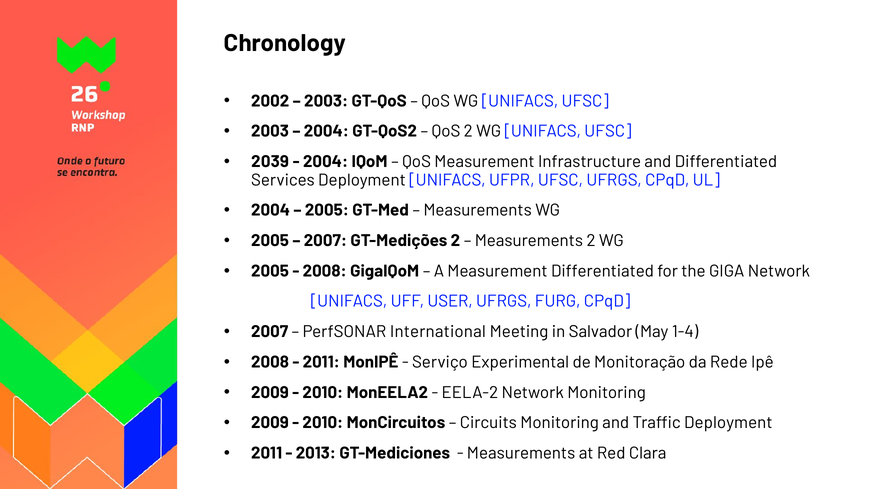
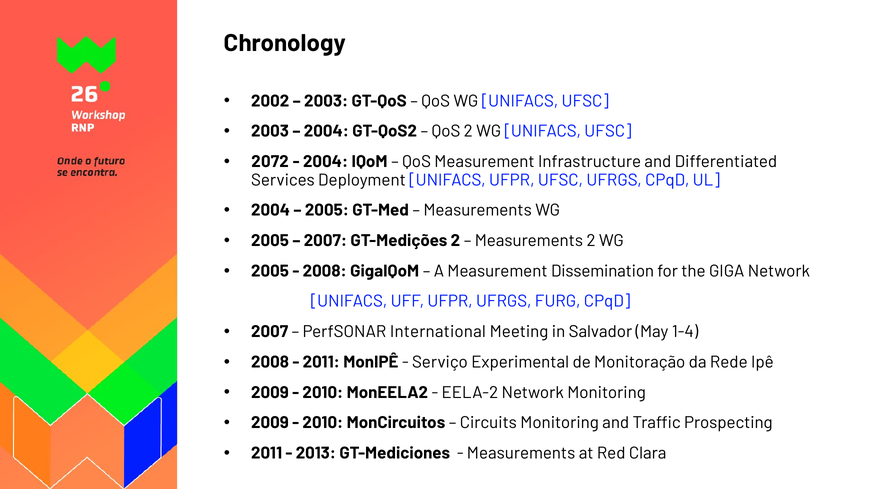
2039: 2039 -> 2072 (270, 162)
Measurement Differentiated: Differentiated -> Dissemination (603, 271)
UFF USER: USER -> UFPR (450, 301)
Traffic Deployment: Deployment -> Prospecting (728, 423)
